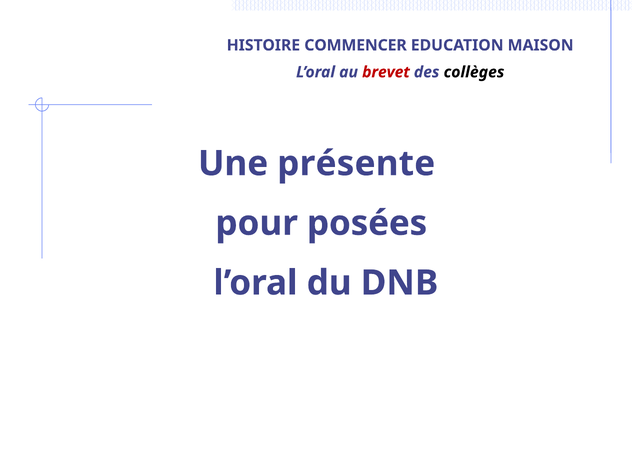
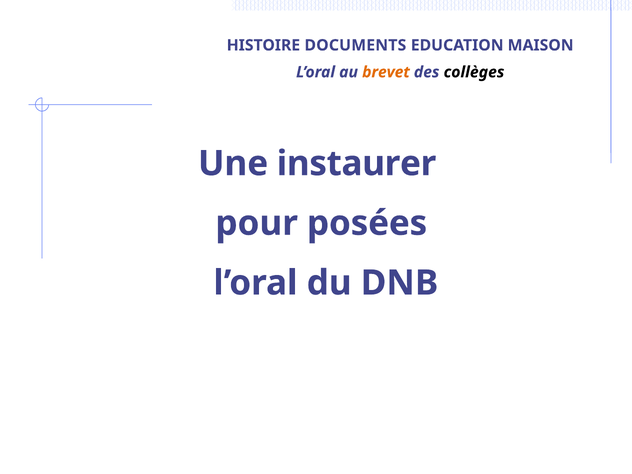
COMMENCER: COMMENCER -> DOCUMENTS (355, 45)
brevet colour: red -> orange (386, 72)
présente: présente -> instaurer (356, 164)
